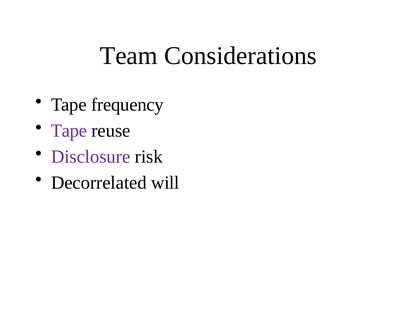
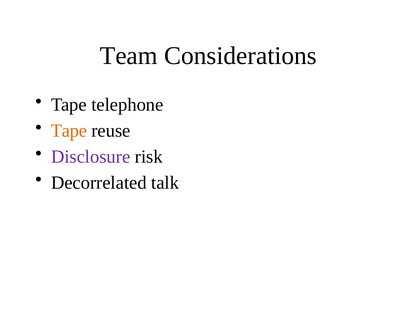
frequency: frequency -> telephone (127, 105)
Tape colour: purple -> orange (69, 131)
will: will -> talk (165, 183)
